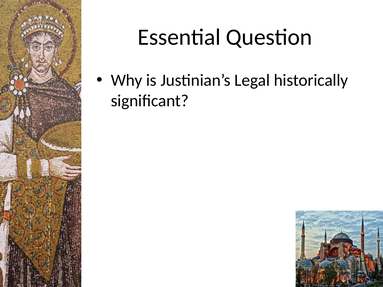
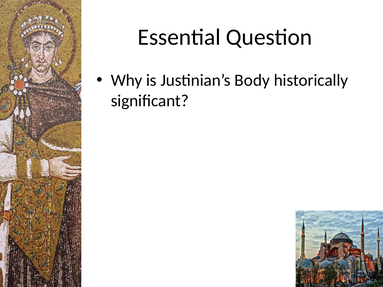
Legal: Legal -> Body (252, 80)
